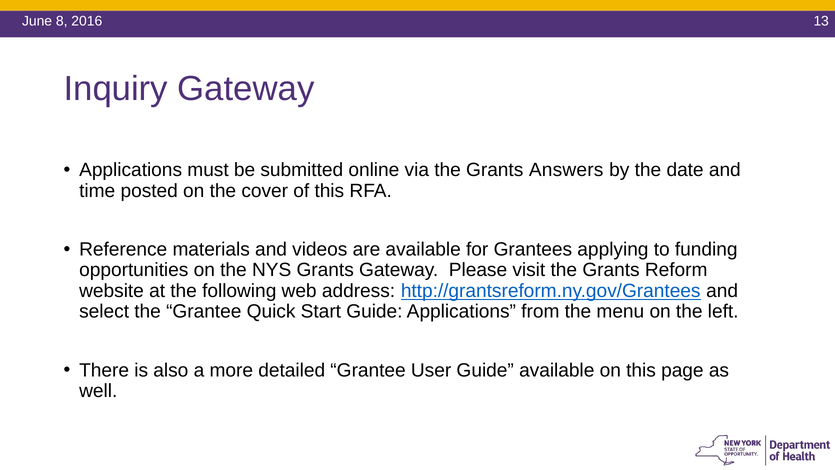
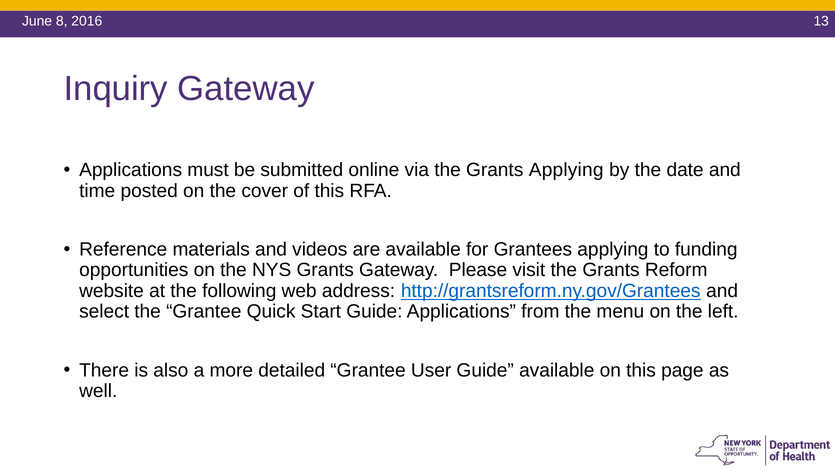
Grants Answers: Answers -> Applying (566, 170)
